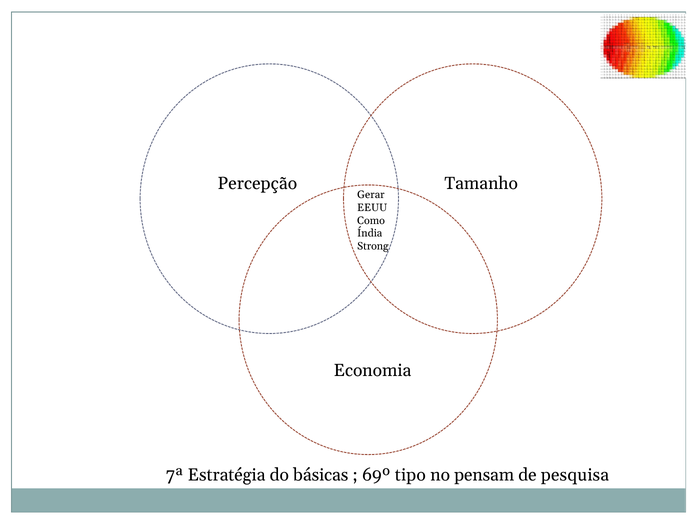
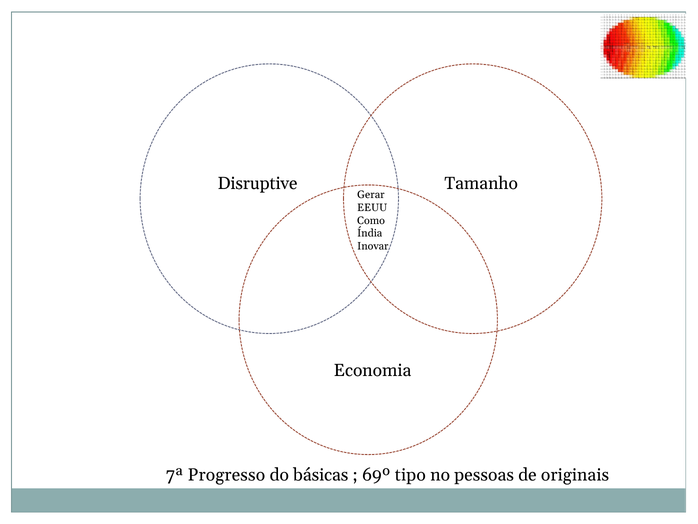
Percepção: Percepção -> Disruptive (257, 183)
Strong: Strong -> Inovar (373, 246)
Estratégia: Estratégia -> Progresso (226, 475)
pensam: pensam -> pessoas (484, 475)
pesquisa: pesquisa -> originais (575, 475)
